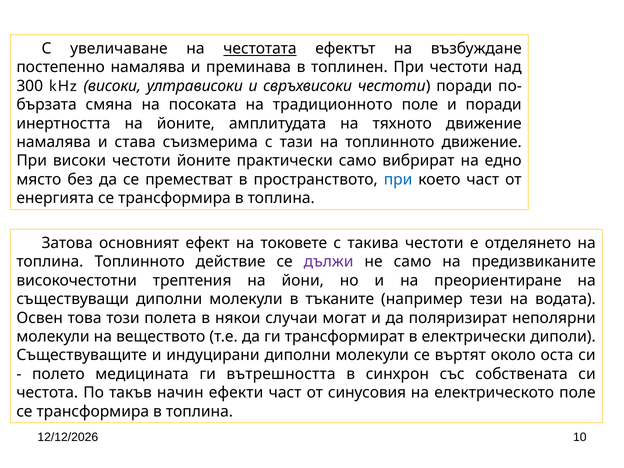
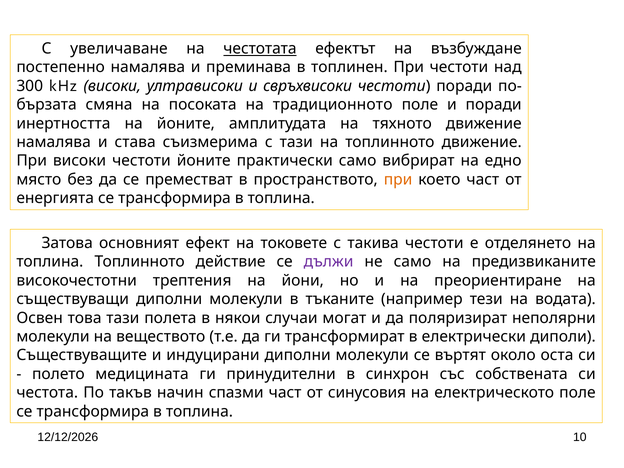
при colour: blue -> orange (398, 180)
това този: този -> тази (123, 318)
вътрешността: вътрешността -> принудителни (281, 374)
ефекти: ефекти -> спазми (236, 393)
